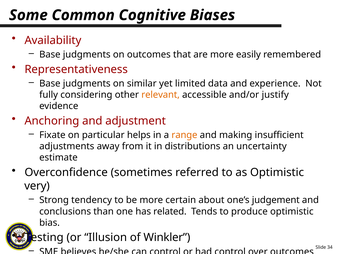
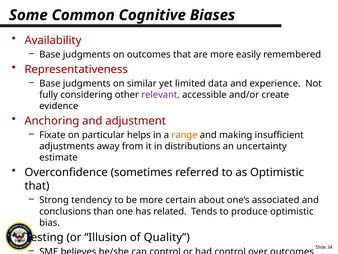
relevant colour: orange -> purple (161, 95)
justify: justify -> create (275, 95)
very: very -> that (37, 186)
judgement: judgement -> associated (276, 200)
Winkler: Winkler -> Quality (167, 237)
